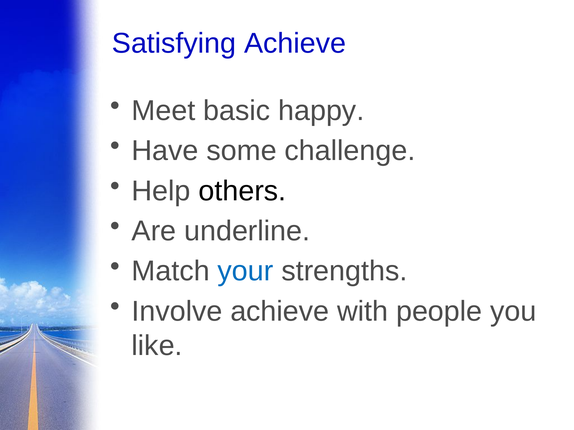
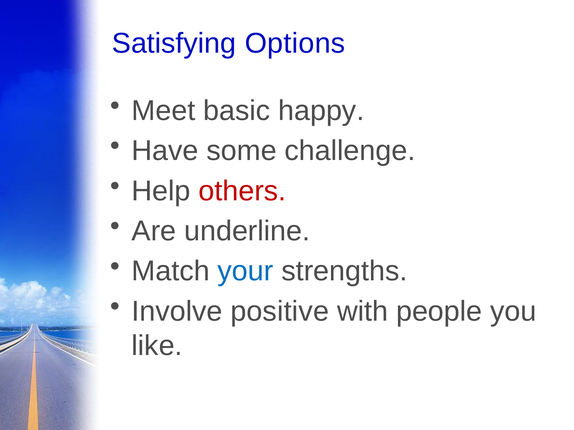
Satisfying Achieve: Achieve -> Options (295, 43)
others colour: black -> red (242, 191)
Involve achieve: achieve -> positive (280, 312)
